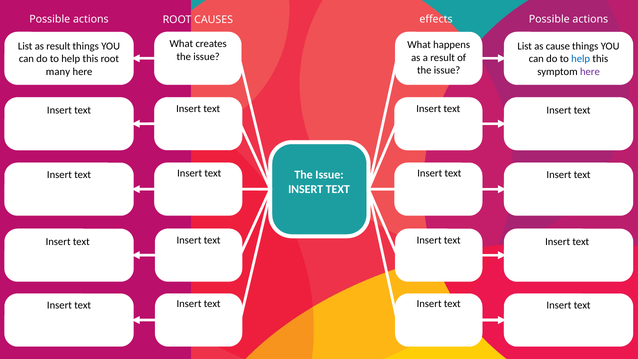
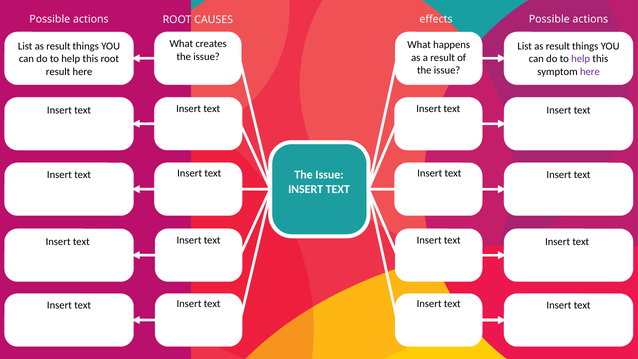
cause: cause -> result (558, 46)
help colour: blue -> purple (581, 59)
many: many -> result (58, 72)
